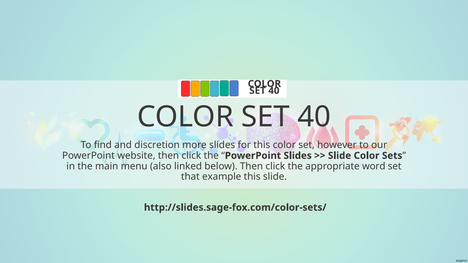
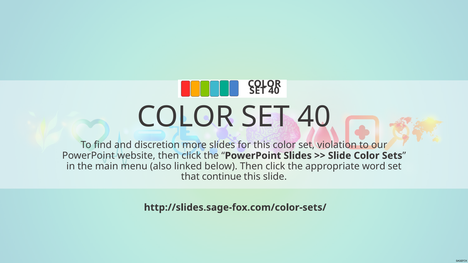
however: however -> violation (337, 145)
example: example -> continue (222, 177)
